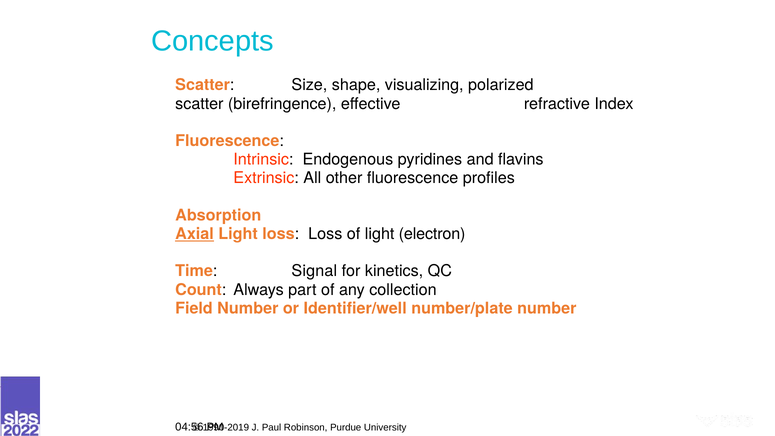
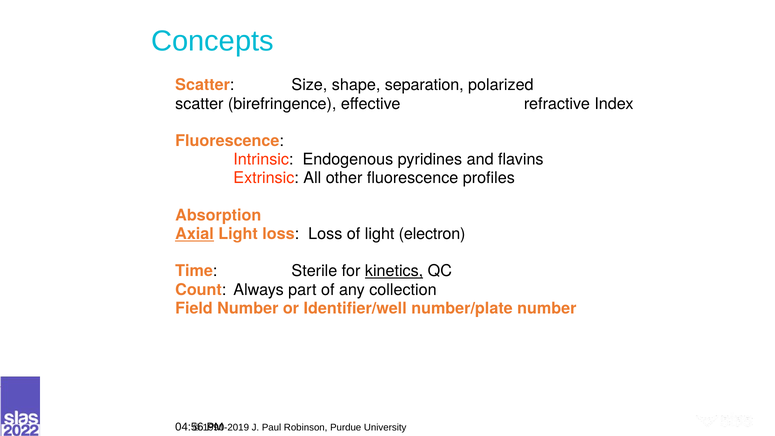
visualizing: visualizing -> separation (424, 85)
Signal: Signal -> Sterile (314, 271)
kinetics underline: none -> present (394, 271)
